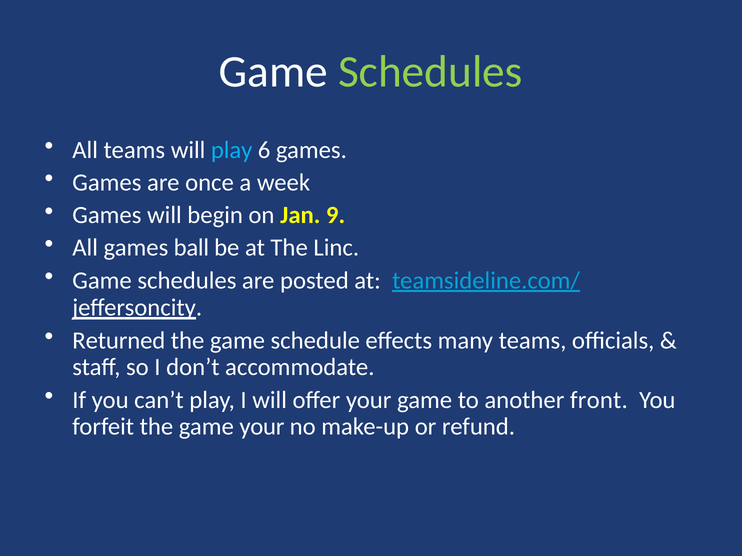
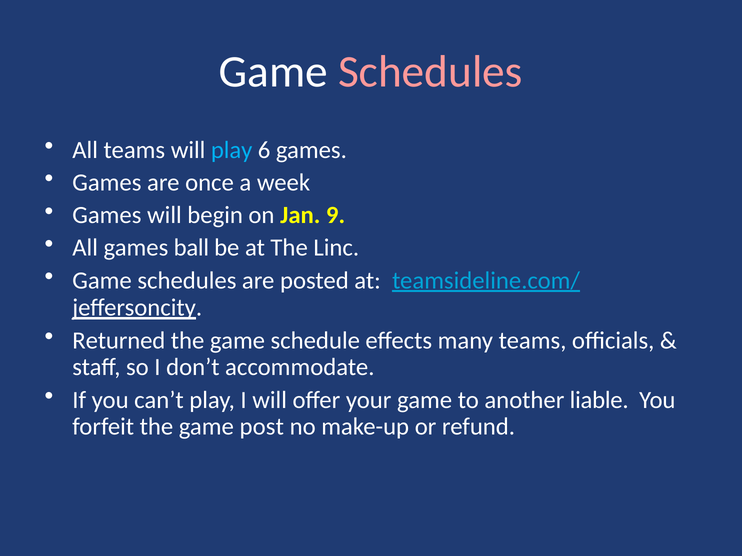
Schedules colour: light green -> pink (430, 72)
front: front -> liable (599, 400)
game your: your -> post (262, 427)
